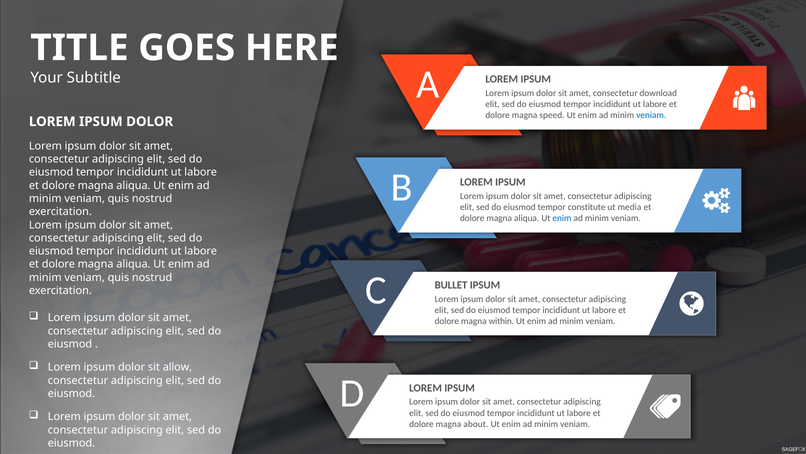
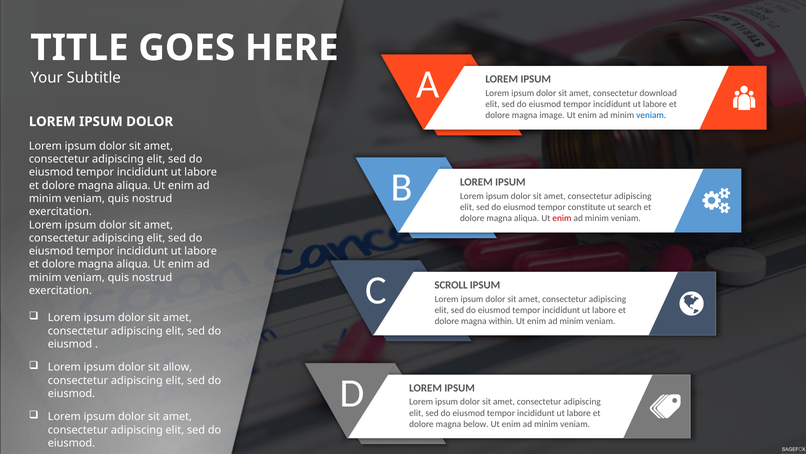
speed: speed -> image (552, 115)
media: media -> search (630, 207)
enim colour: blue -> red (562, 218)
BULLET: BULLET -> SCROLL (451, 285)
about: about -> below (476, 424)
